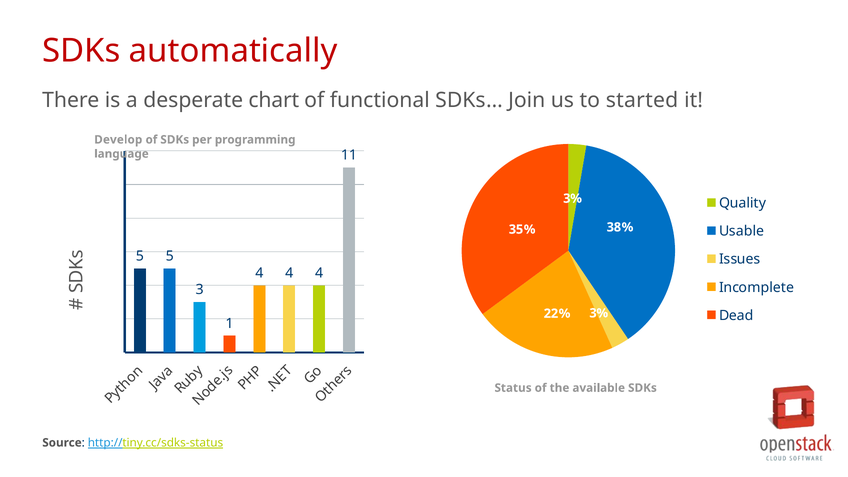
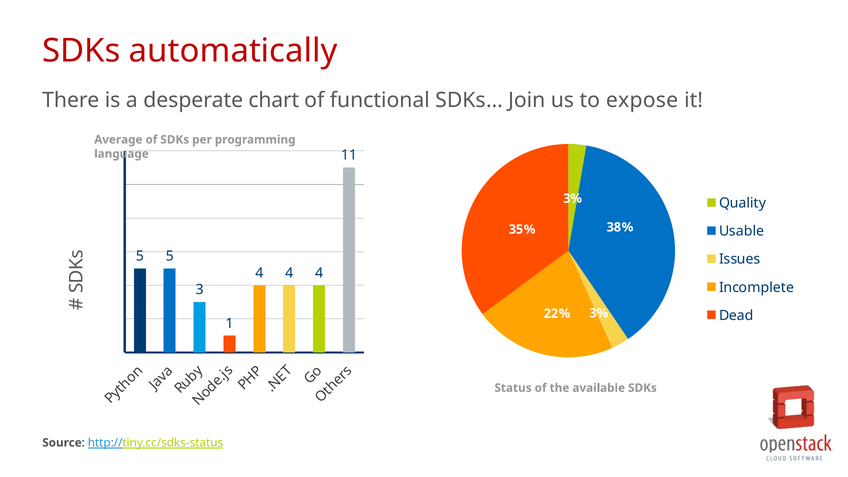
started: started -> expose (642, 100)
Develop: Develop -> Average (118, 140)
